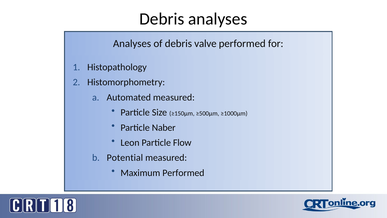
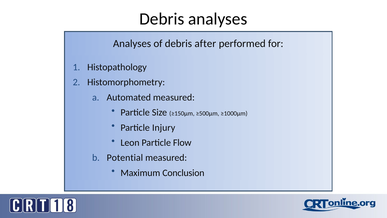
valve: valve -> after (205, 43)
Naber: Naber -> Injury (164, 127)
Maximum Performed: Performed -> Conclusion (183, 173)
